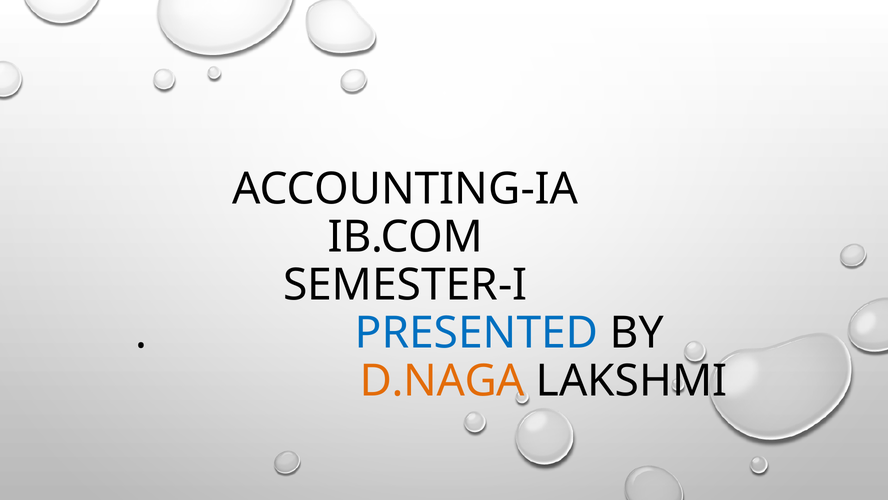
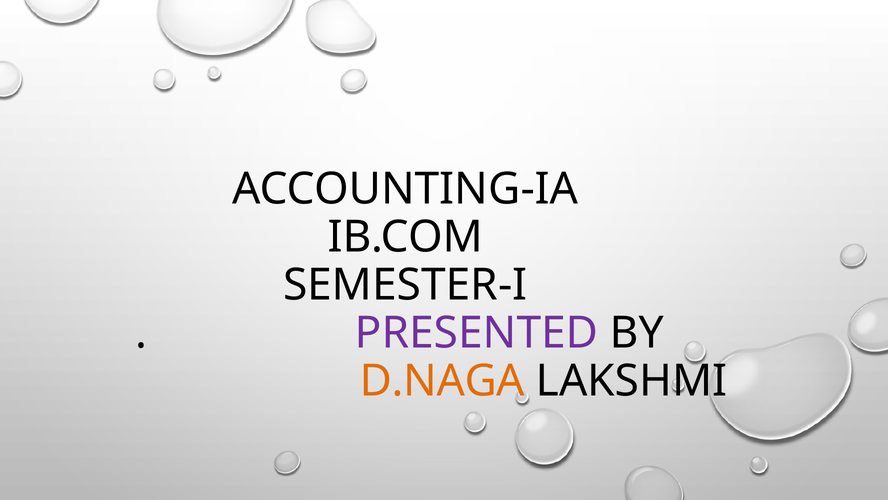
PRESENTED colour: blue -> purple (477, 333)
